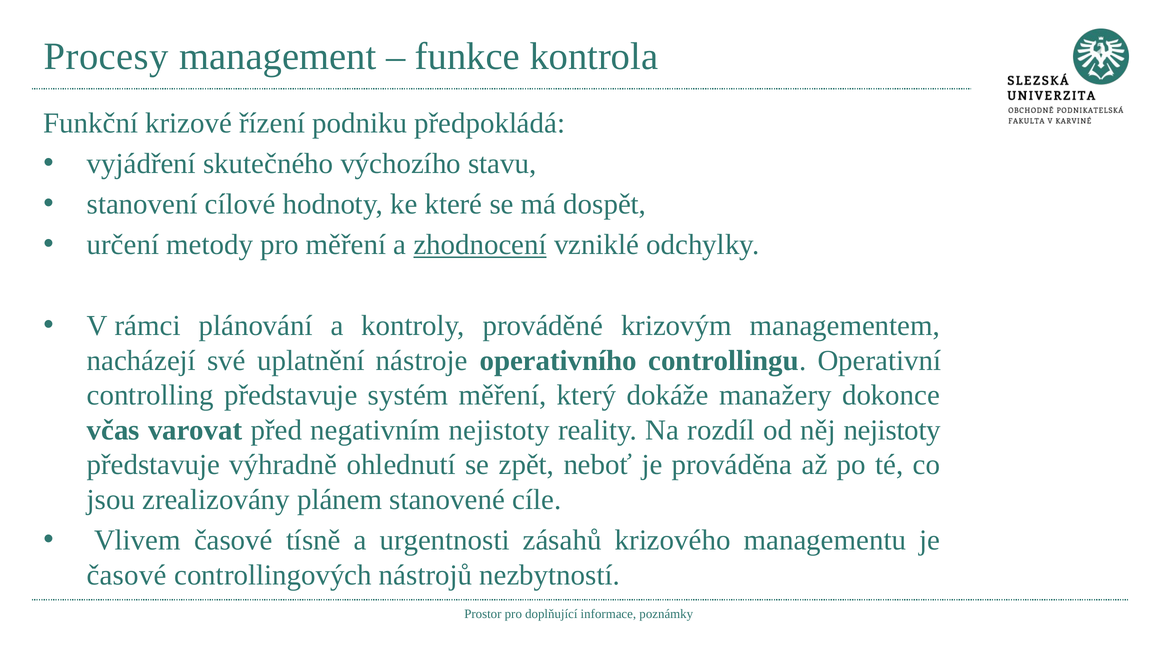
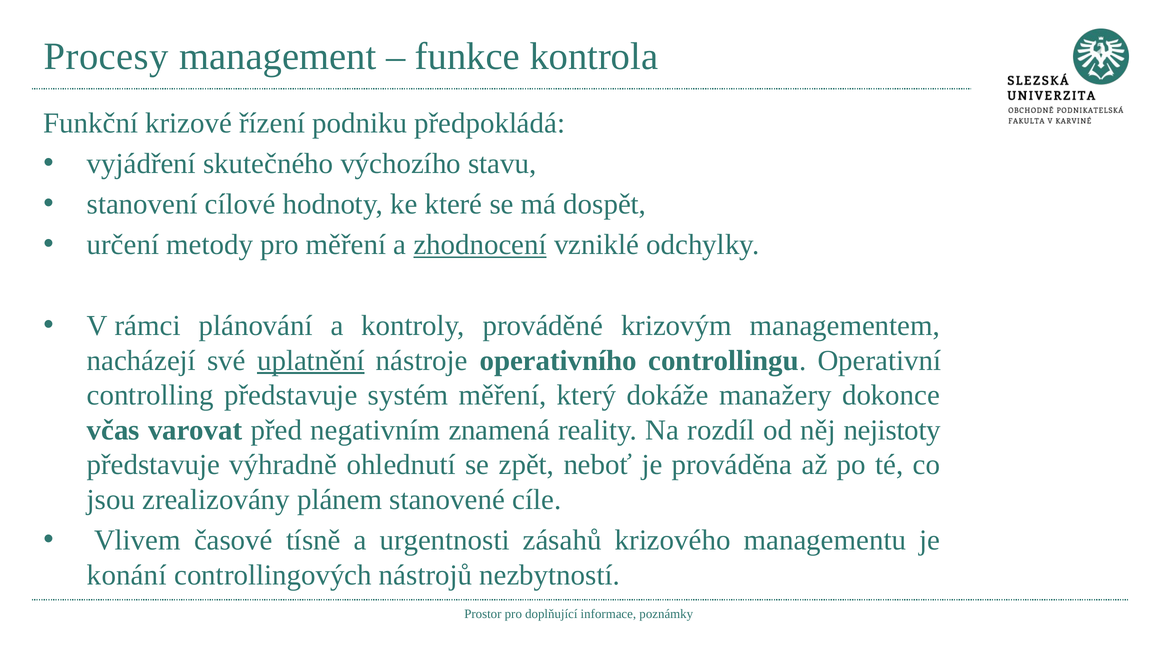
uplatnění underline: none -> present (311, 360)
negativním nejistoty: nejistoty -> znamená (499, 430)
časové: časové -> konání (127, 575)
